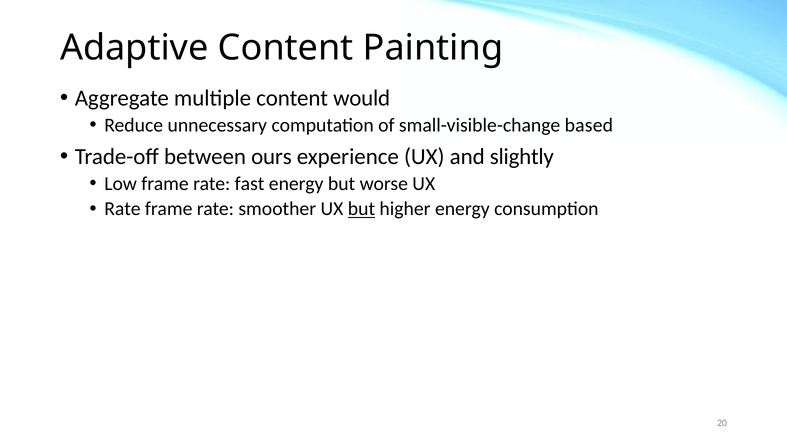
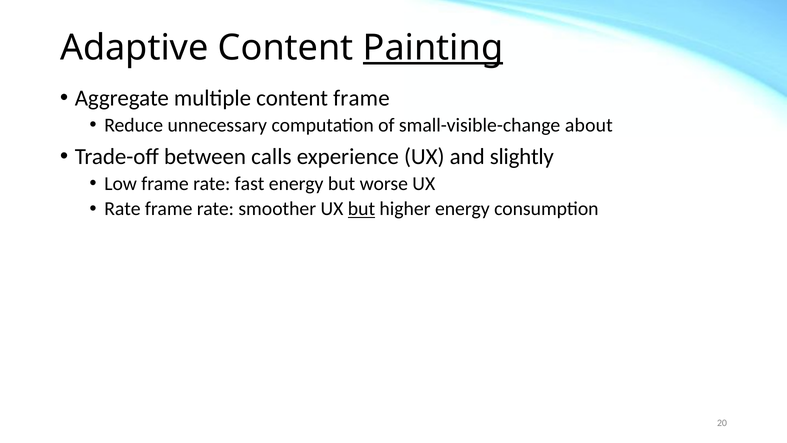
Painting underline: none -> present (433, 48)
content would: would -> frame (361, 98)
based: based -> about (589, 125)
ours: ours -> calls (271, 156)
